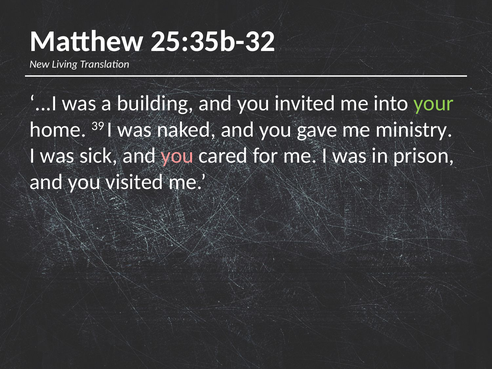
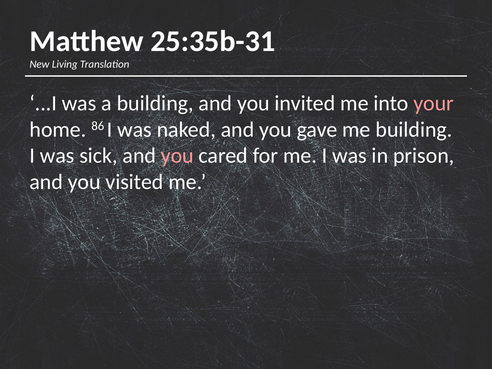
25:35b-32: 25:35b-32 -> 25:35b-31 (213, 41)
your colour: light green -> pink (434, 103)
39: 39 -> 86 (98, 126)
me ministry: ministry -> building (414, 129)
